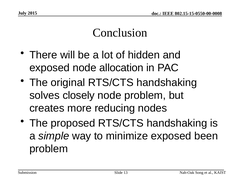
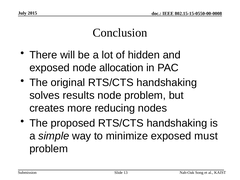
closely: closely -> results (79, 95)
been: been -> must (206, 136)
